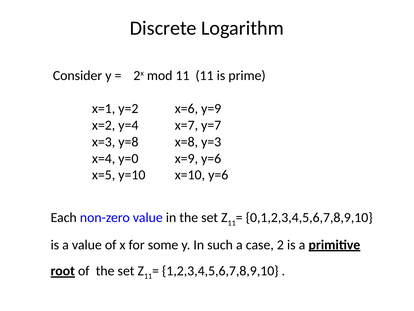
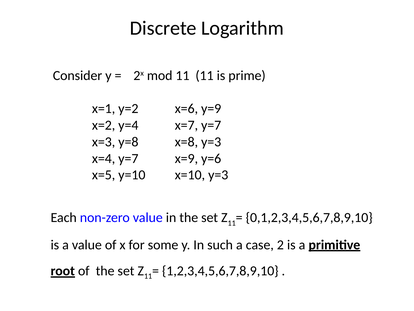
x=4 y=0: y=0 -> y=7 (128, 158)
x=10 y=6: y=6 -> y=3 (218, 175)
